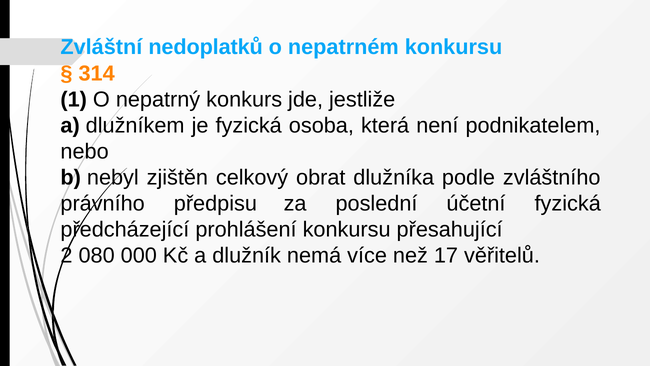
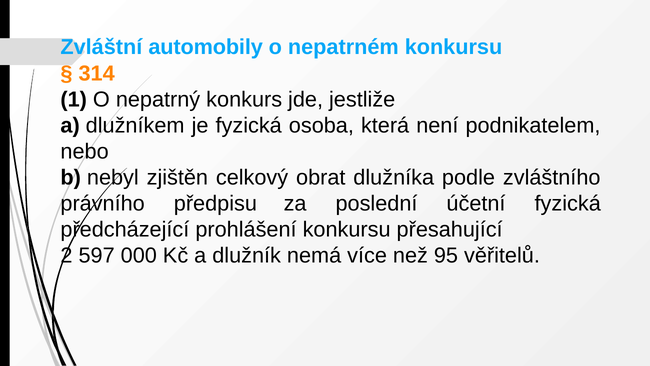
nedoplatků: nedoplatků -> automobily (206, 47)
080: 080 -> 597 (97, 255)
17: 17 -> 95 (446, 255)
